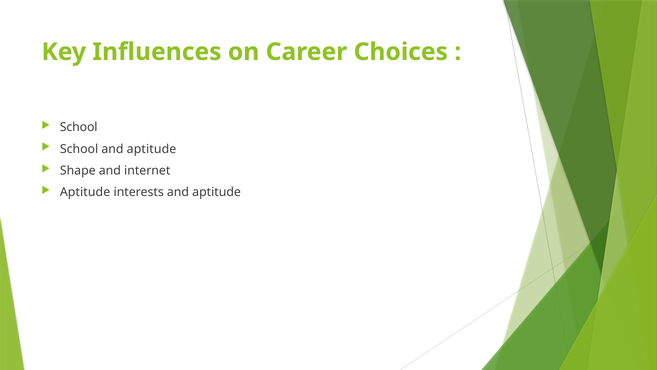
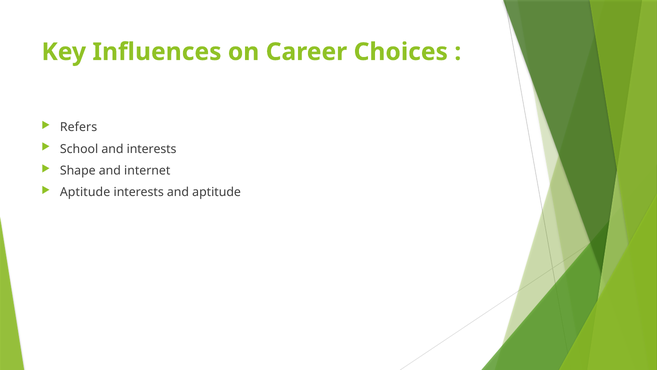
School: School -> Refers (79, 127)
School and aptitude: aptitude -> interests (152, 149)
